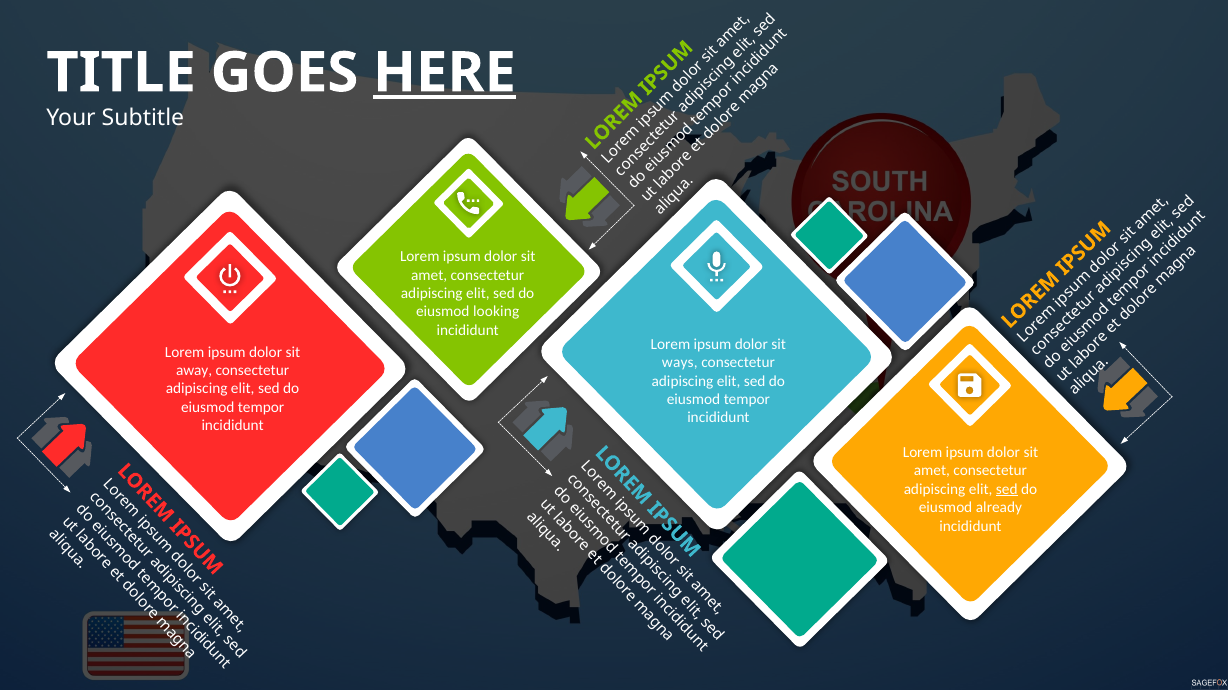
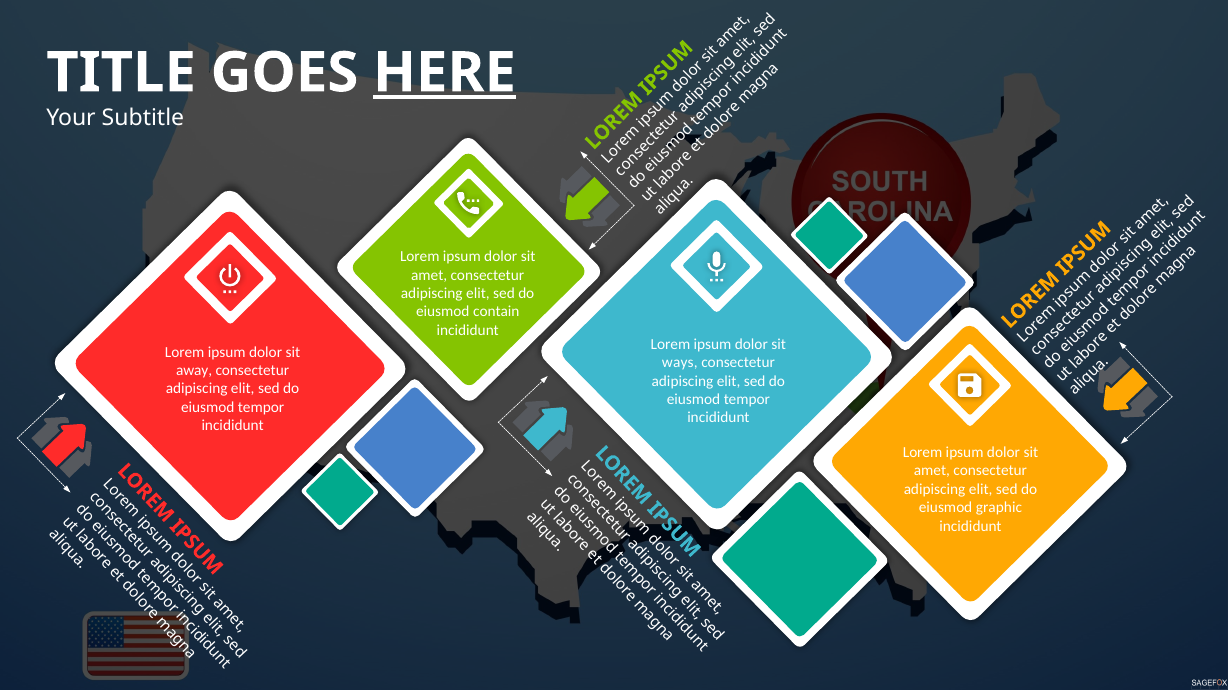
looking: looking -> contain (496, 312)
sed underline: present -> none (1007, 490)
already: already -> graphic (999, 508)
